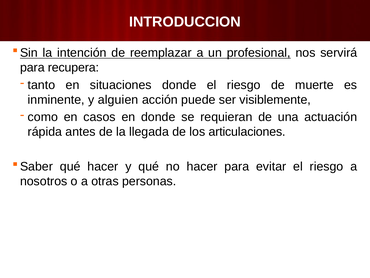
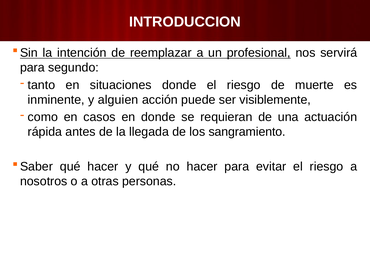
recupera: recupera -> segundo (73, 68)
articulaciones: articulaciones -> sangramiento (247, 132)
